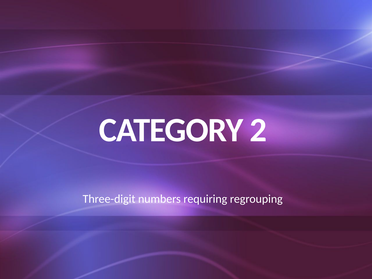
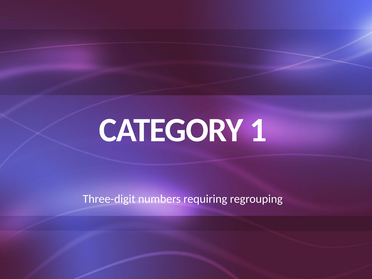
2: 2 -> 1 (258, 130)
